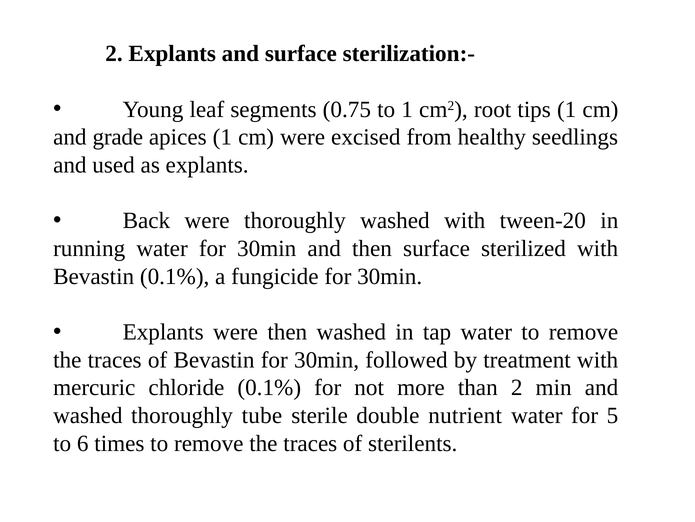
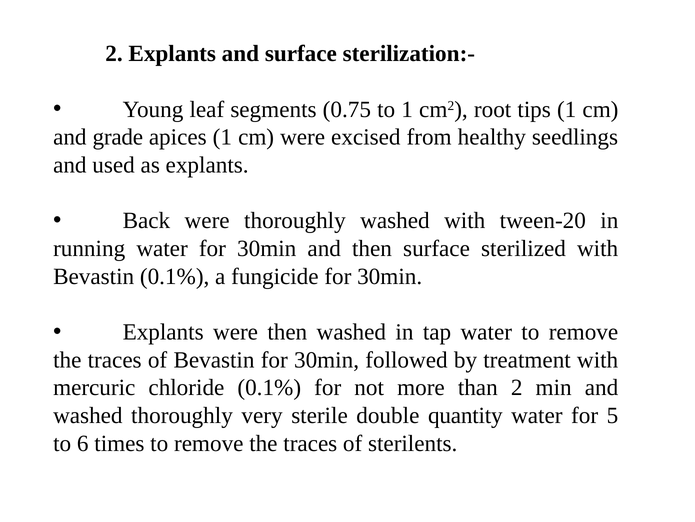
tube: tube -> very (262, 415)
nutrient: nutrient -> quantity (465, 415)
